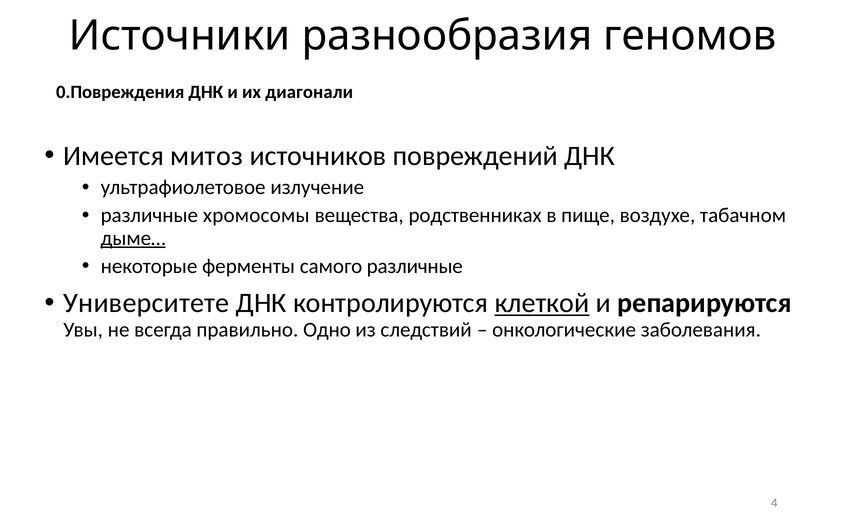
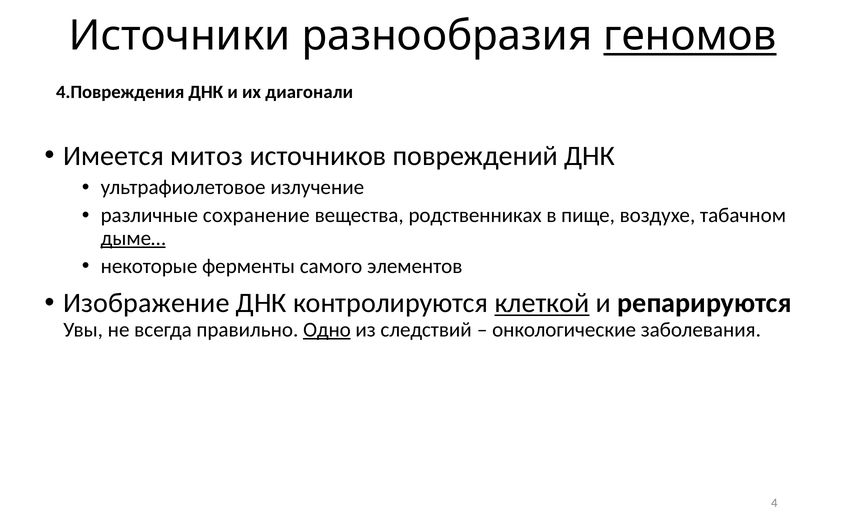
геномов underline: none -> present (690, 36)
0.Повреждения: 0.Повреждения -> 4.Повреждения (120, 92)
хромосомы: хромосомы -> сохранение (256, 215)
самого различные: различные -> элементов (415, 266)
Университете: Университете -> Изображение (146, 303)
Одно underline: none -> present (327, 330)
